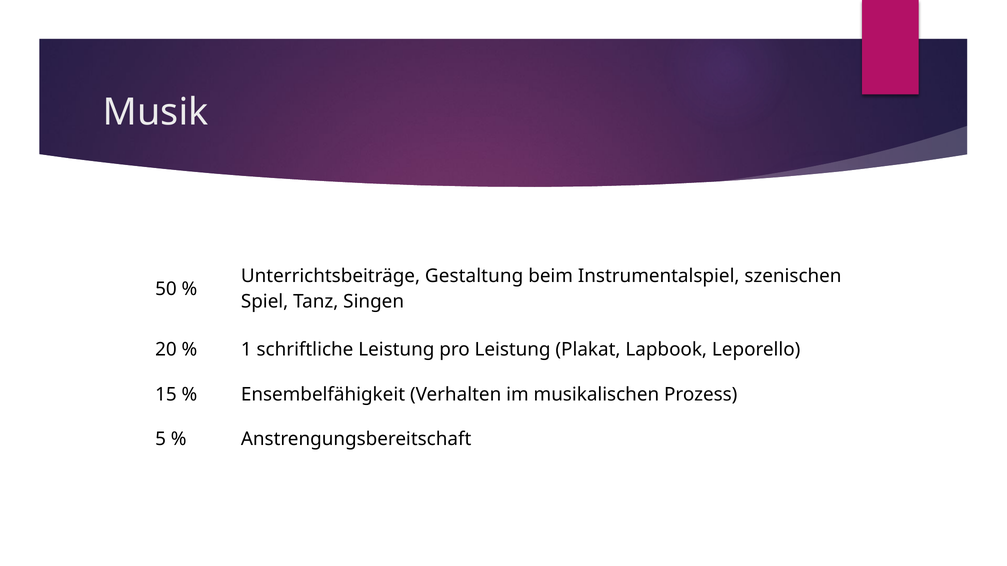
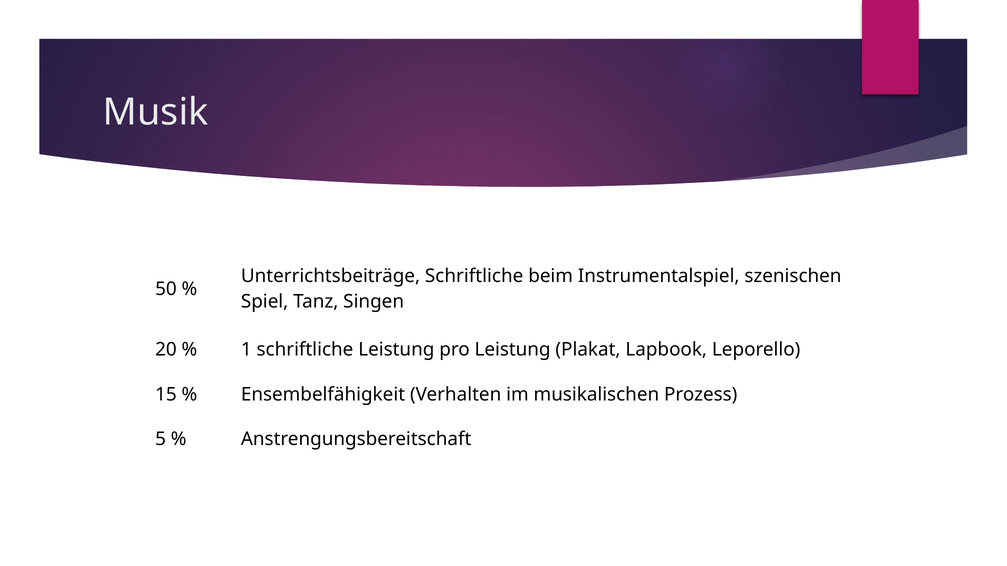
Unterrichtsbeiträge Gestaltung: Gestaltung -> Schriftliche (474, 276)
